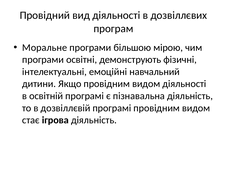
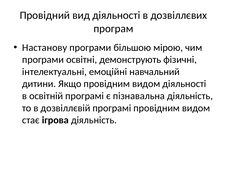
Моральне: Моральне -> Настанову (45, 48)
